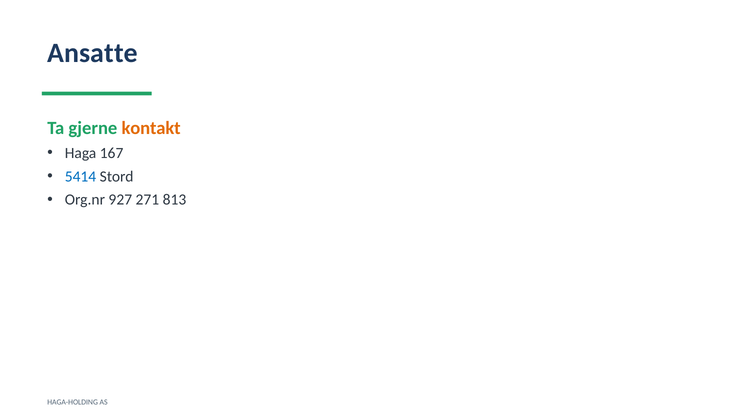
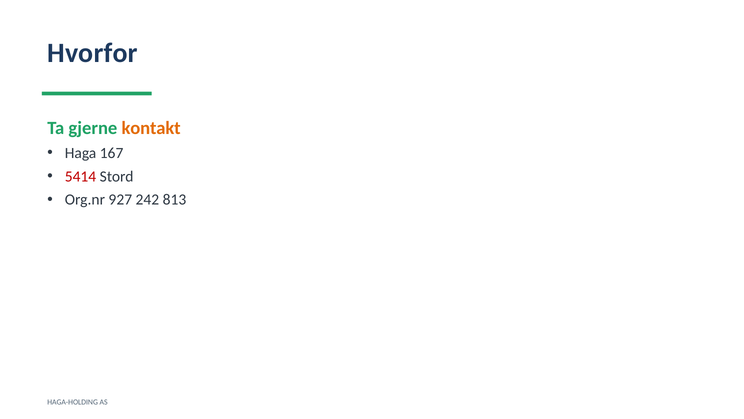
Ansatte: Ansatte -> Hvorfor (93, 53)
5414 colour: blue -> red (80, 176)
271: 271 -> 242 (147, 200)
